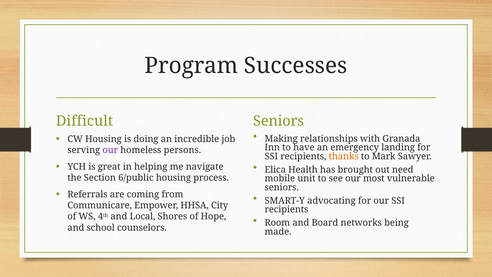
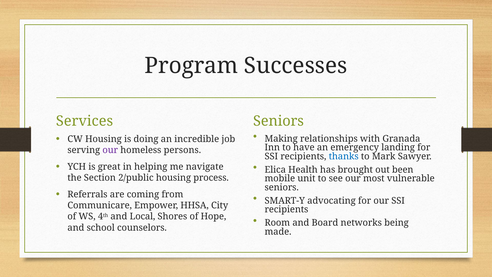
Difficult: Difficult -> Services (85, 121)
thanks colour: orange -> blue (344, 156)
need: need -> been (403, 170)
6/public: 6/public -> 2/public (136, 178)
